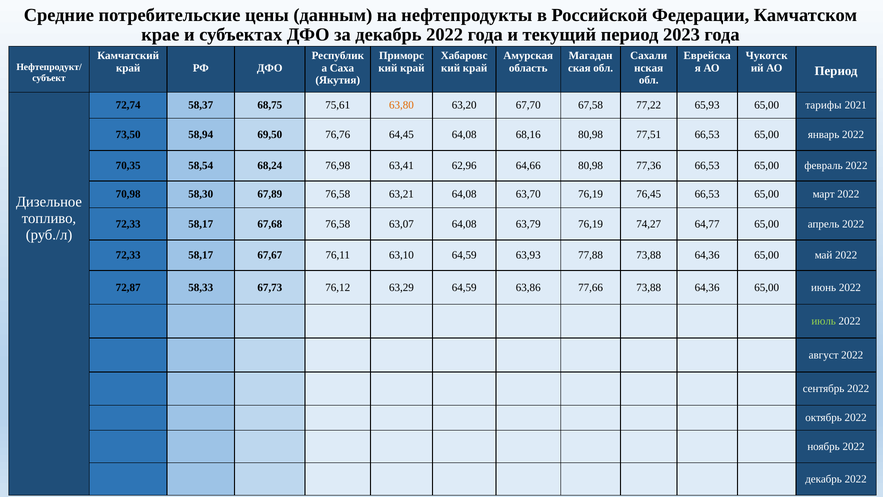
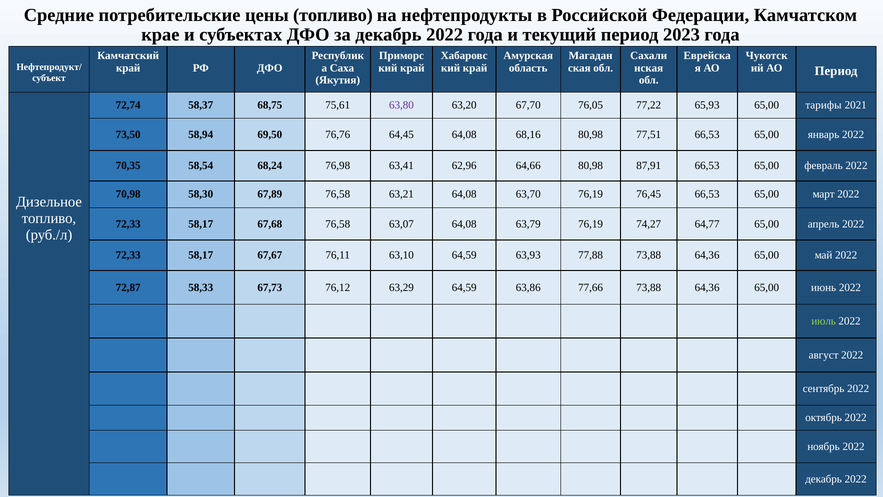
цены данным: данным -> топливо (333, 15)
63,80 colour: orange -> purple (401, 105)
67,58: 67,58 -> 76,05 (591, 105)
77,36: 77,36 -> 87,91 (649, 166)
